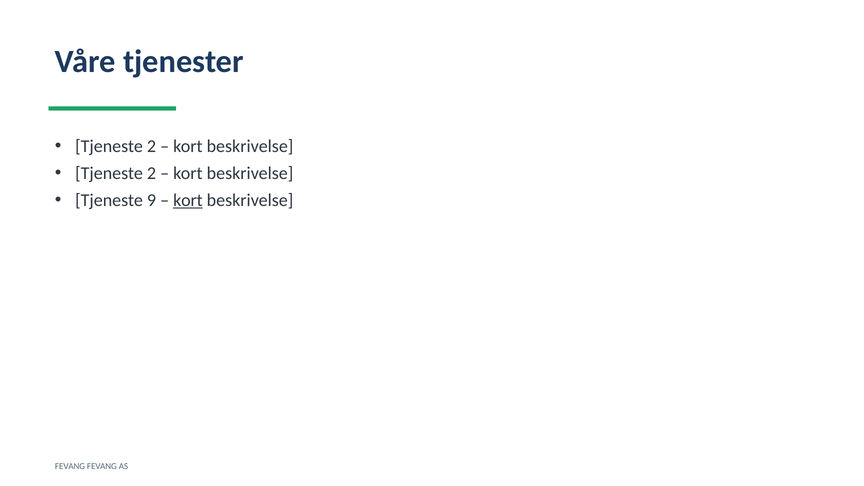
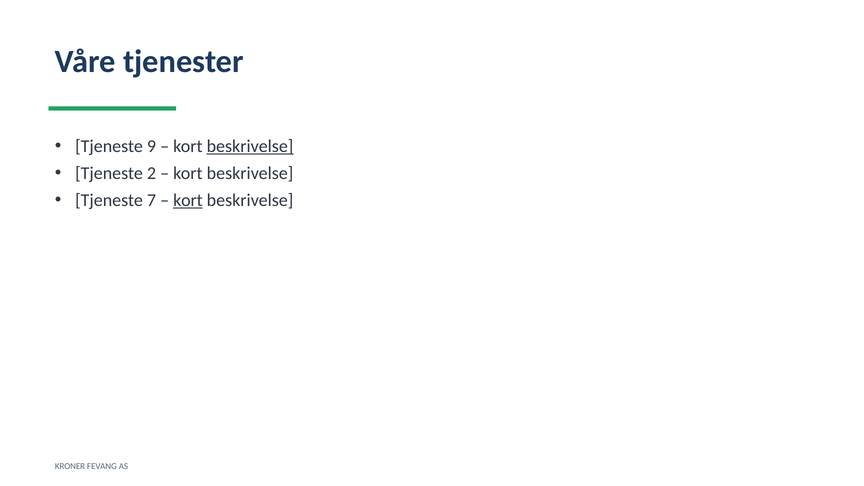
2: 2 -> 9 (151, 146)
beskrivelse underline: none -> present (250, 146)
9: 9 -> 7 (151, 200)
FEVANG: FEVANG -> KRONER (70, 466)
